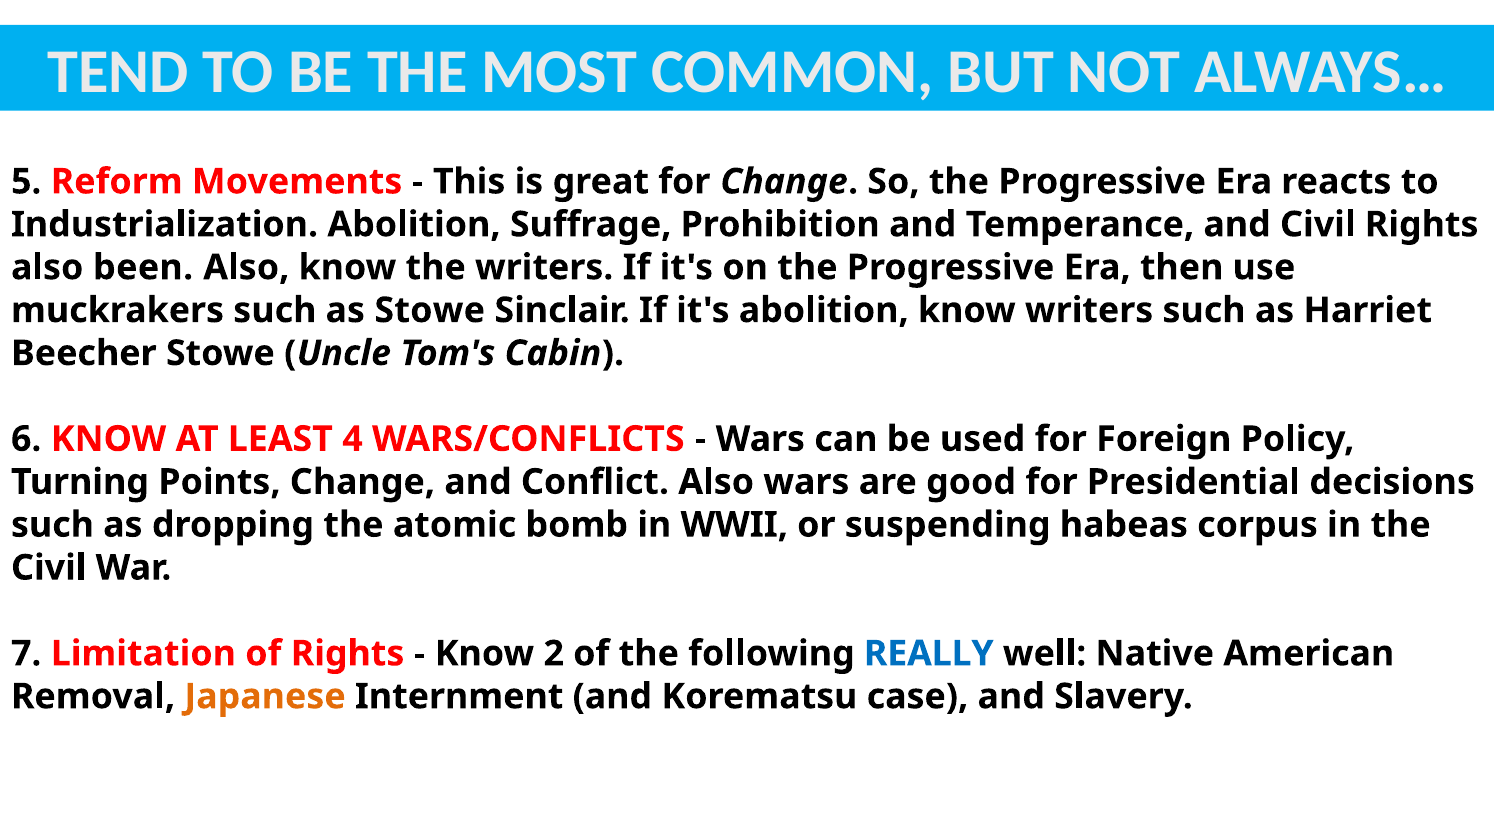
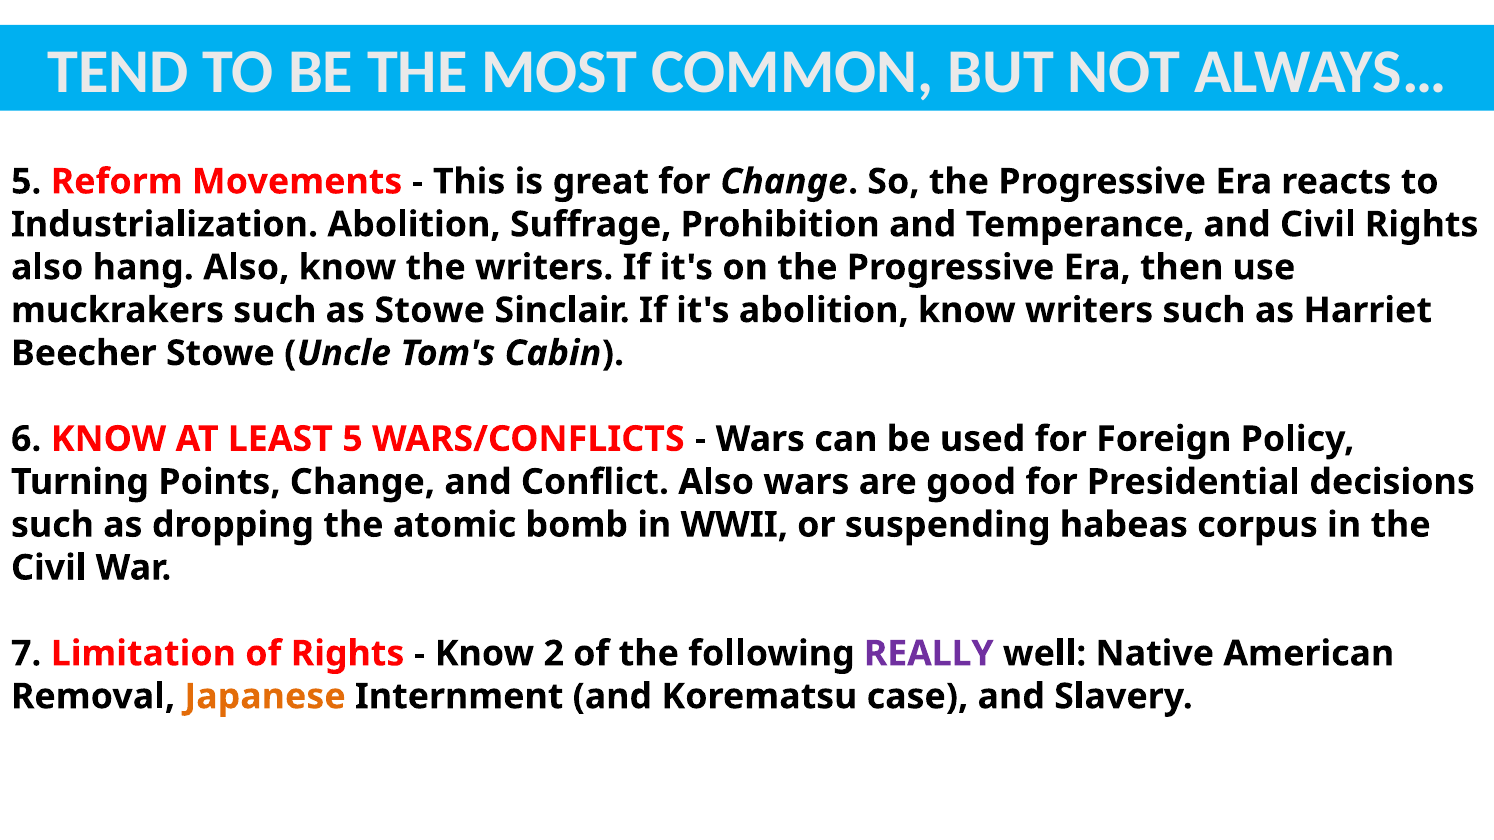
been: been -> hang (143, 268)
LEAST 4: 4 -> 5 (352, 439)
REALLY colour: blue -> purple (929, 654)
